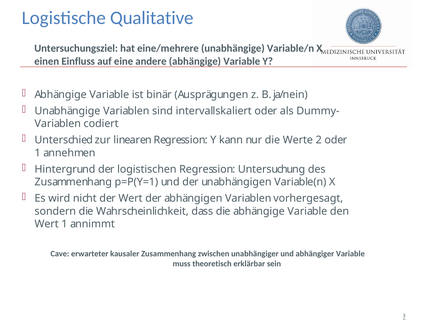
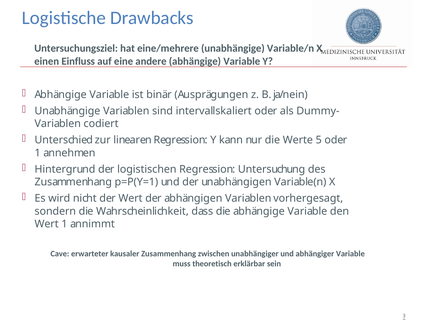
Qualitative: Qualitative -> Drawbacks (152, 18)
Werte 2: 2 -> 5 (319, 140)
